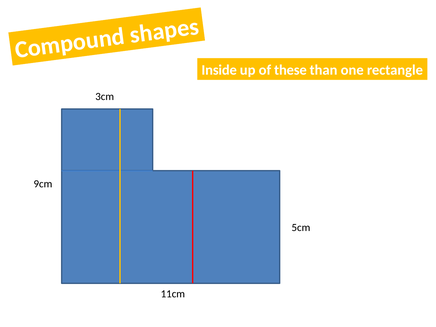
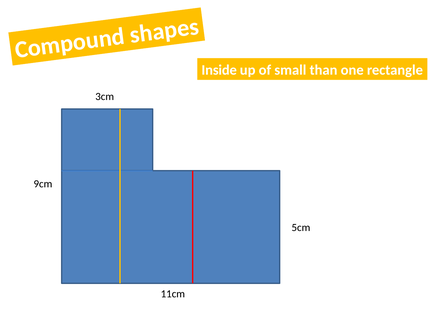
these: these -> small (290, 70)
